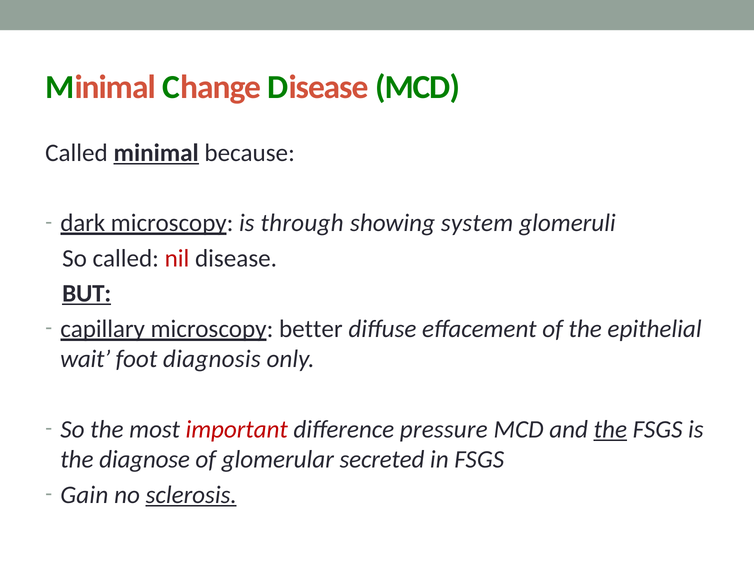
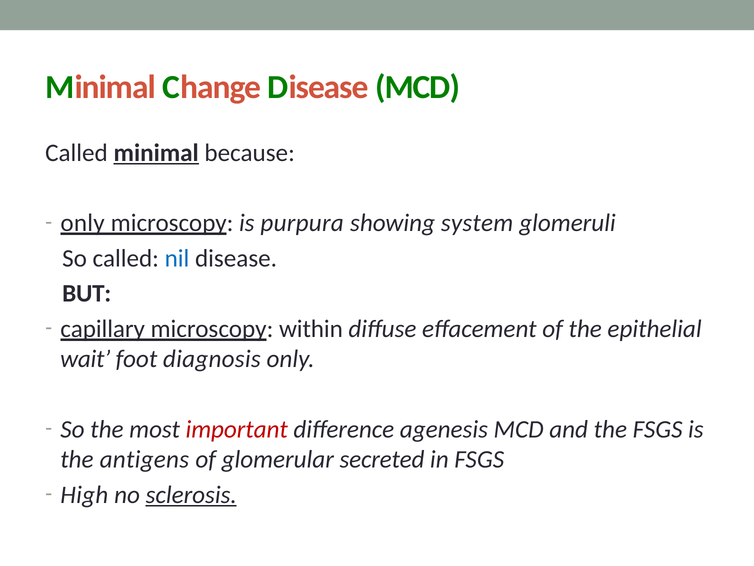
dark: dark -> only (83, 223)
through: through -> purpura (302, 223)
nil colour: red -> blue (177, 258)
BUT underline: present -> none (87, 293)
better: better -> within (311, 328)
pressure: pressure -> agenesis (444, 429)
the underline: present -> none (610, 429)
diagnose: diagnose -> antigens (144, 459)
Gain: Gain -> High (84, 494)
